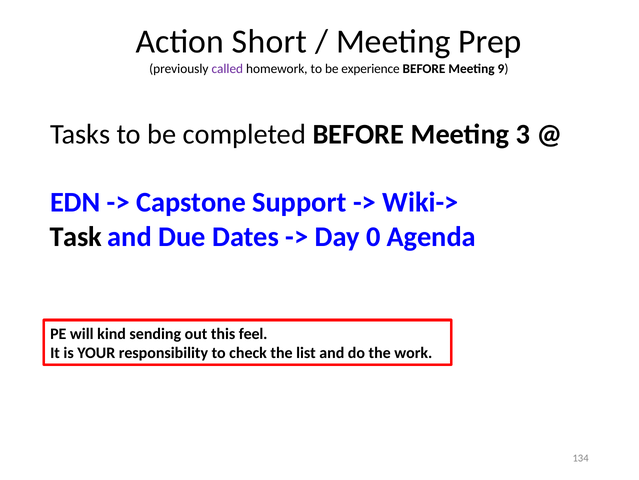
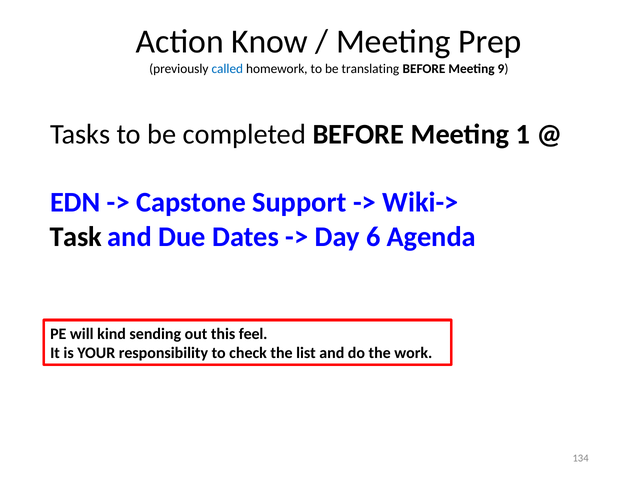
Short: Short -> Know (270, 42)
called colour: purple -> blue (227, 69)
experience: experience -> translating (370, 69)
3: 3 -> 1 (523, 134)
0: 0 -> 6 (373, 236)
